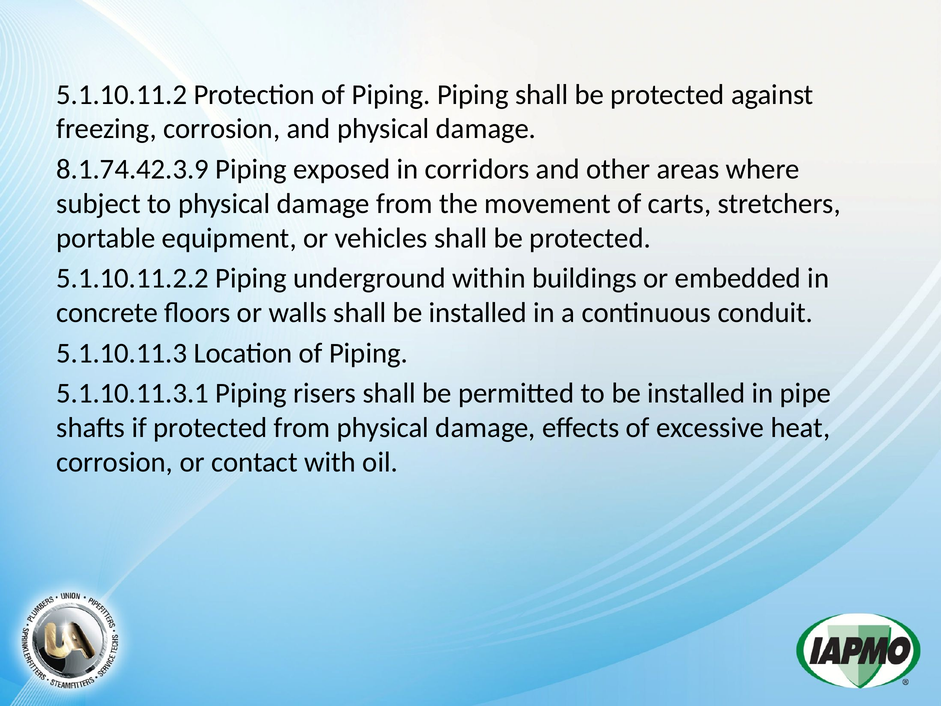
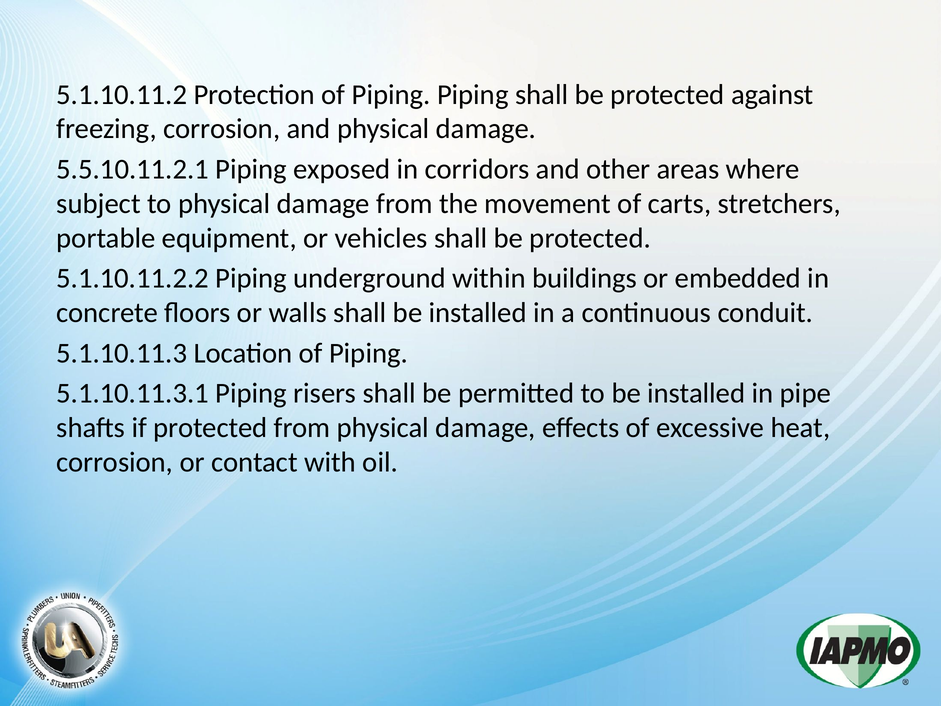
8.1.74.42.3.9: 8.1.74.42.3.9 -> 5.5.10.11.2.1 (133, 169)
